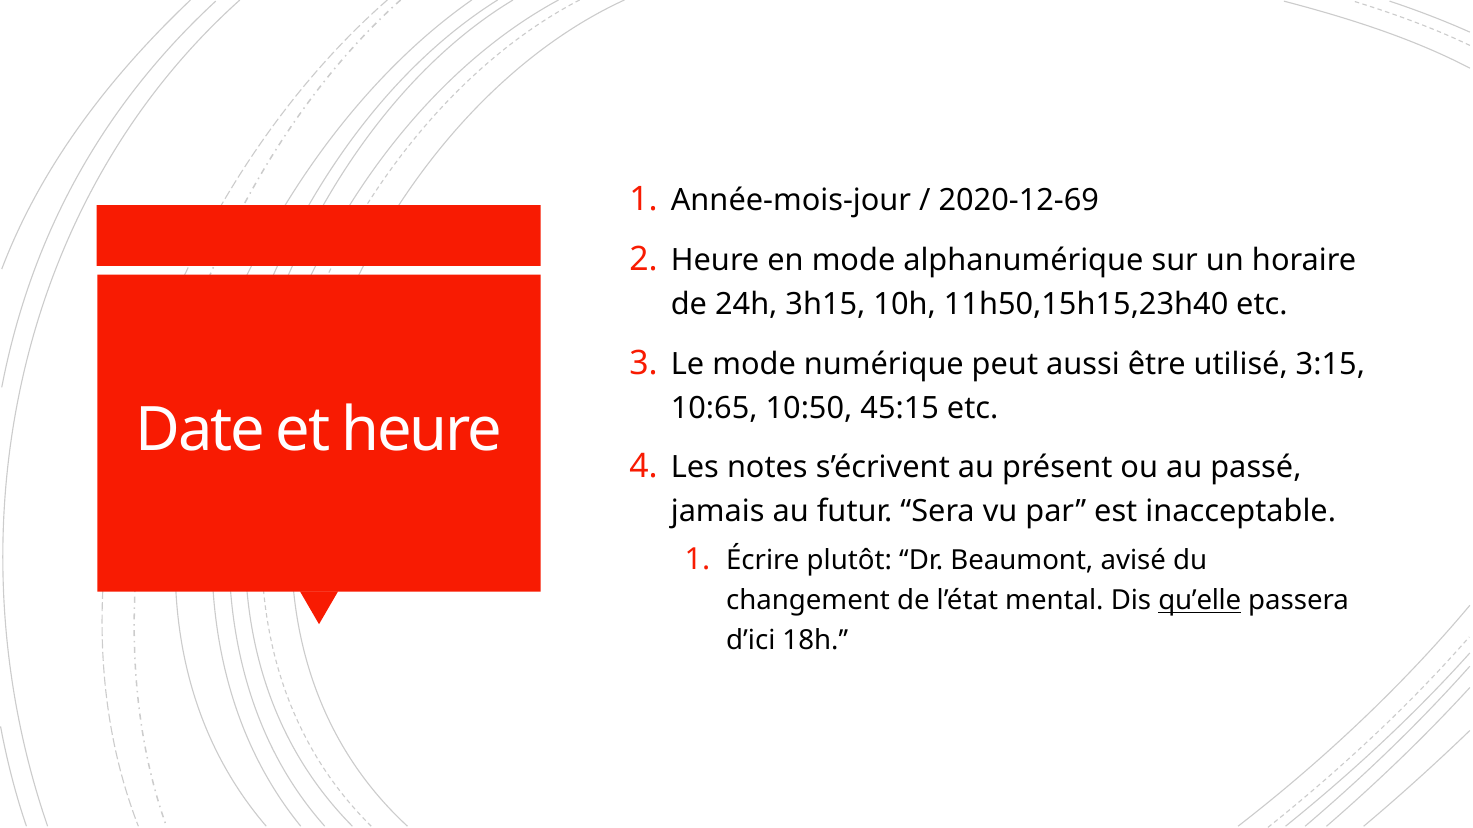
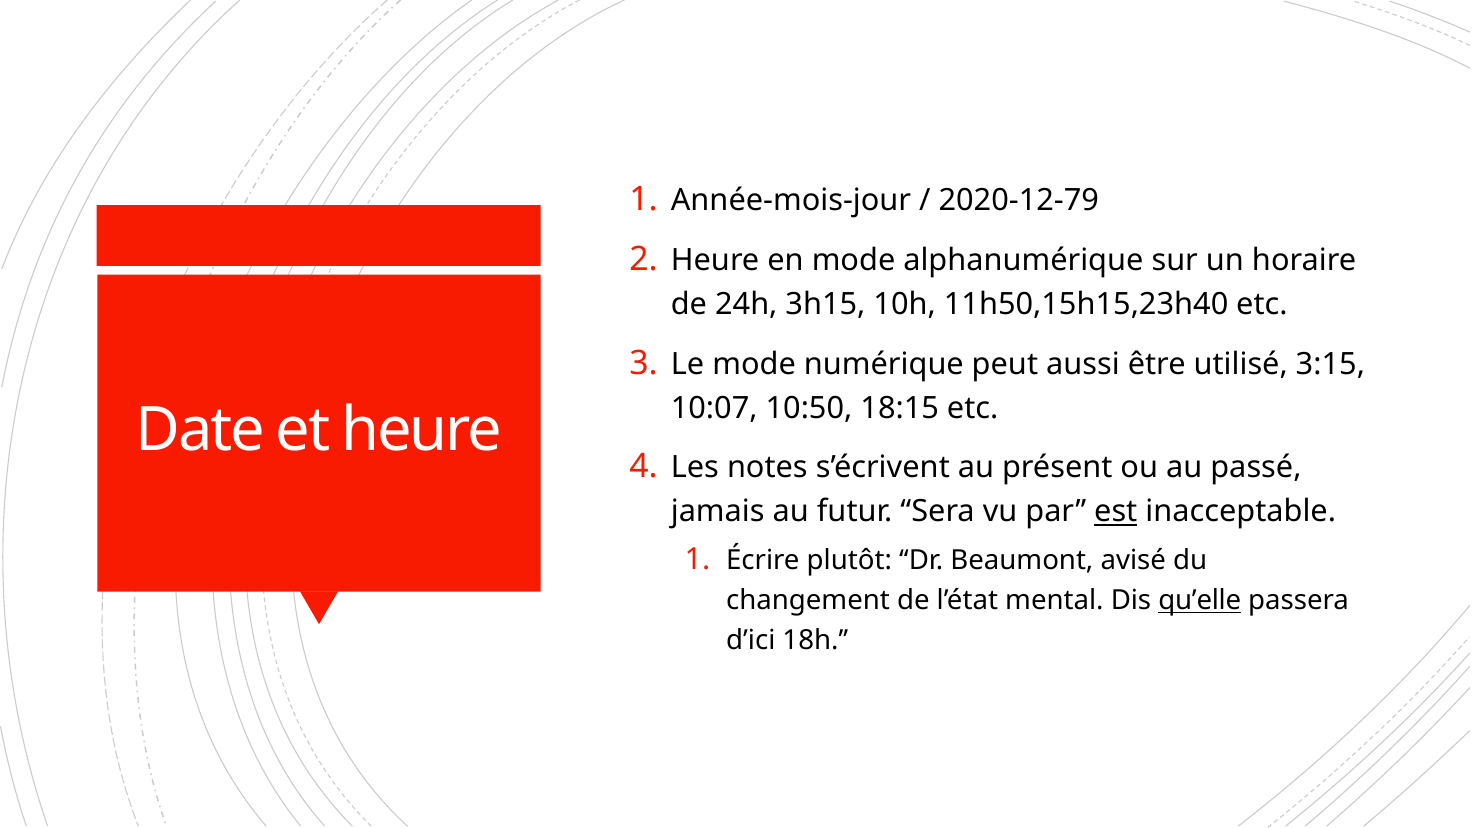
2020-12-69: 2020-12-69 -> 2020-12-79 (1019, 201)
10:65: 10:65 -> 10:07 (714, 408)
45:15: 45:15 -> 18:15 (900, 408)
est underline: none -> present (1116, 512)
